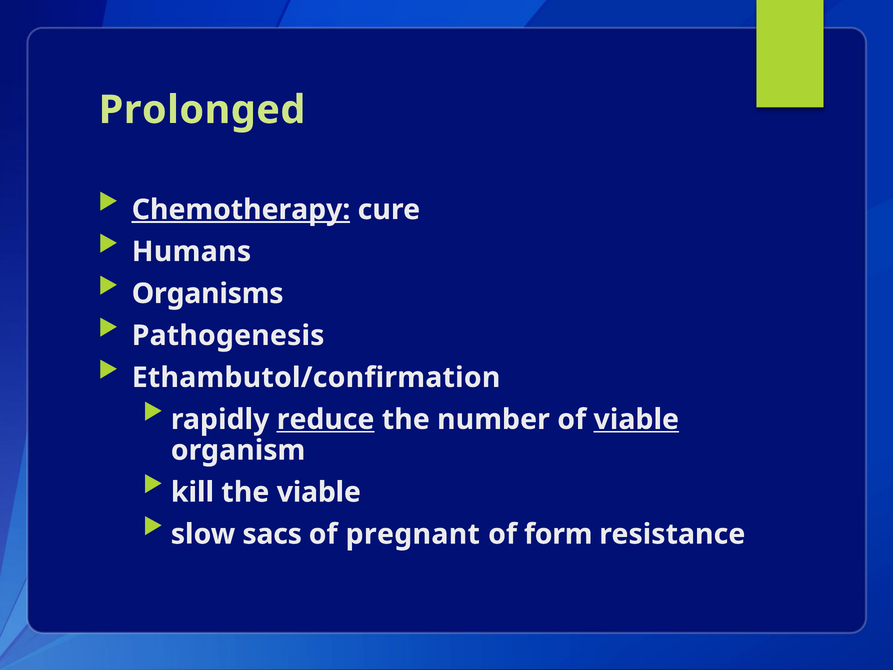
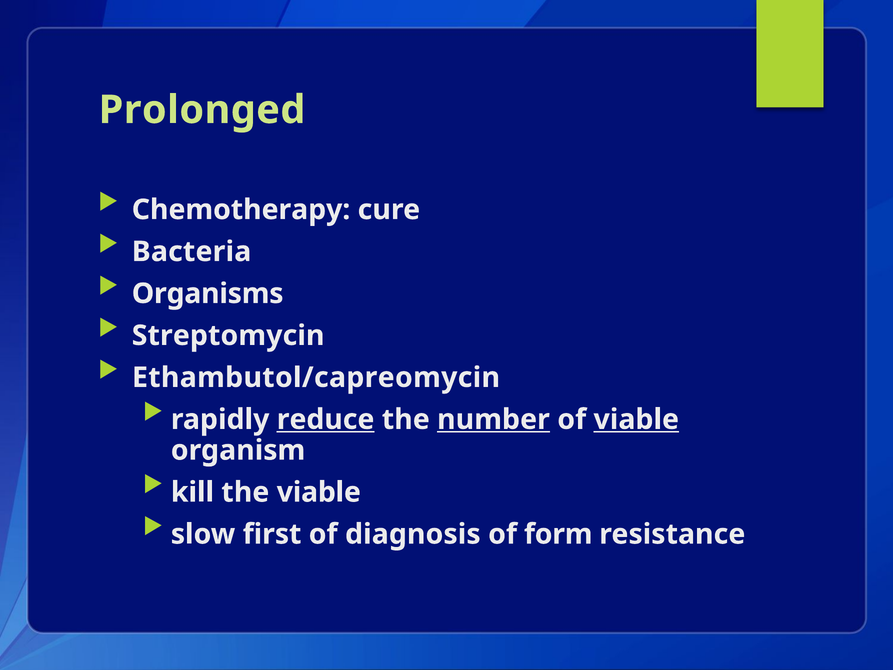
Chemotherapy underline: present -> none (241, 210)
Humans: Humans -> Bacteria (192, 252)
Pathogenesis: Pathogenesis -> Streptomycin (228, 335)
Ethambutol/confirmation: Ethambutol/confirmation -> Ethambutol/capreomycin (316, 377)
number underline: none -> present (493, 419)
sacs: sacs -> first (272, 534)
pregnant: pregnant -> diagnosis (413, 534)
